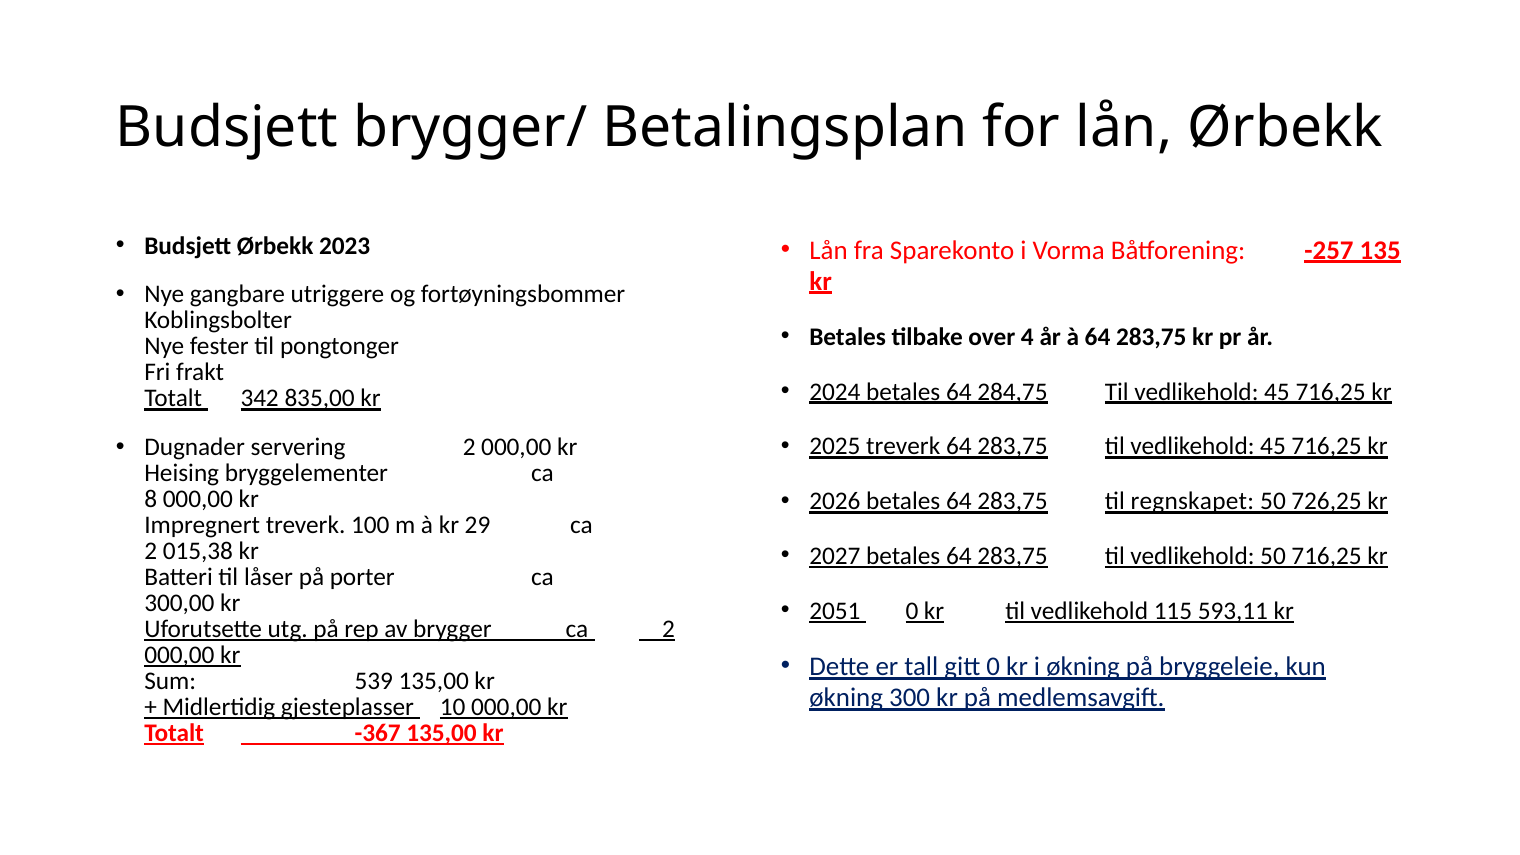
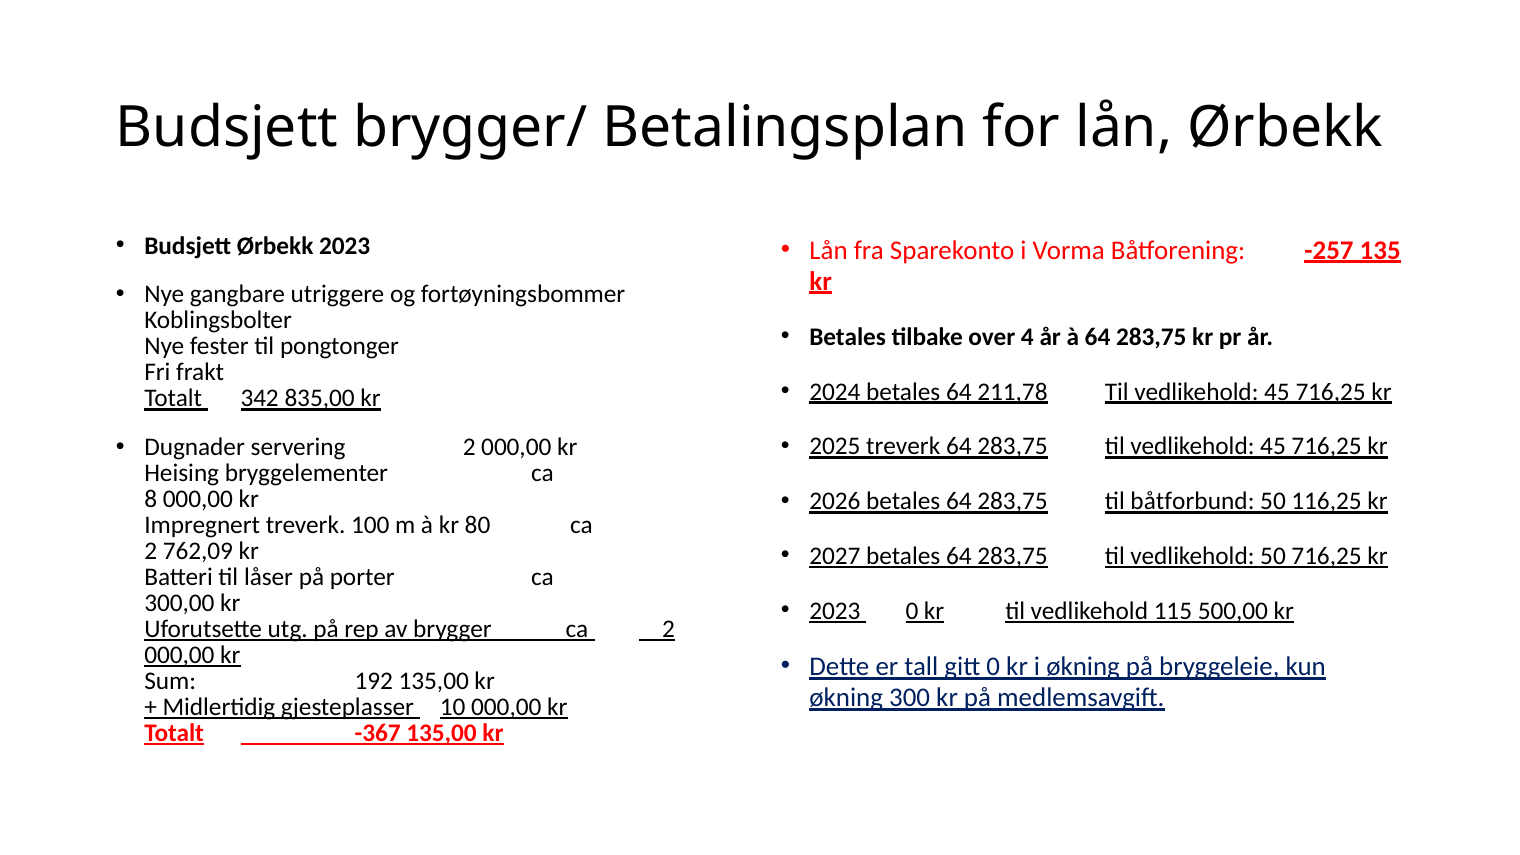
284,75: 284,75 -> 211,78 (1012, 392)
regnskapet: regnskapet -> båtforbund (1192, 501)
726,25: 726,25 -> 116,25 (1327, 501)
29: 29 -> 80 (478, 525)
015,38: 015,38 -> 762,09 (198, 551)
2051: 2051 -> 2023 (835, 611)
593,11: 593,11 -> 500,00 (1233, 611)
539: 539 -> 192 (374, 681)
